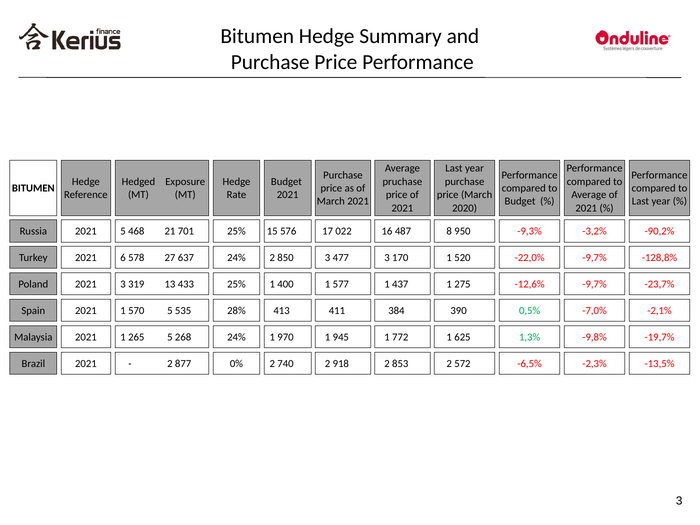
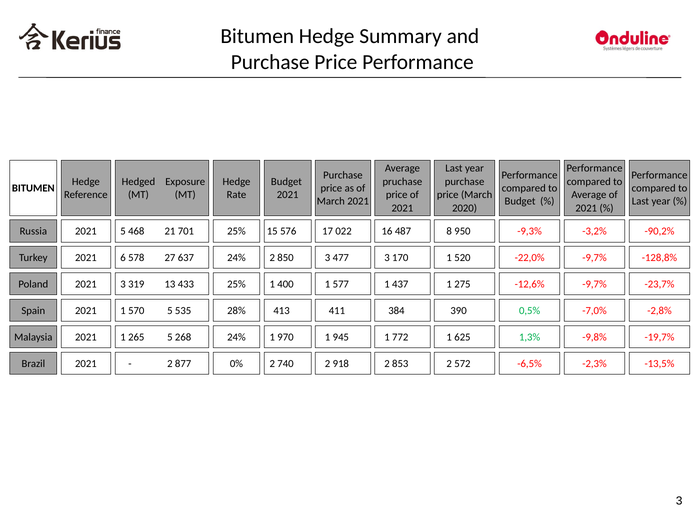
-2,1%: -2,1% -> -2,8% (659, 311)
